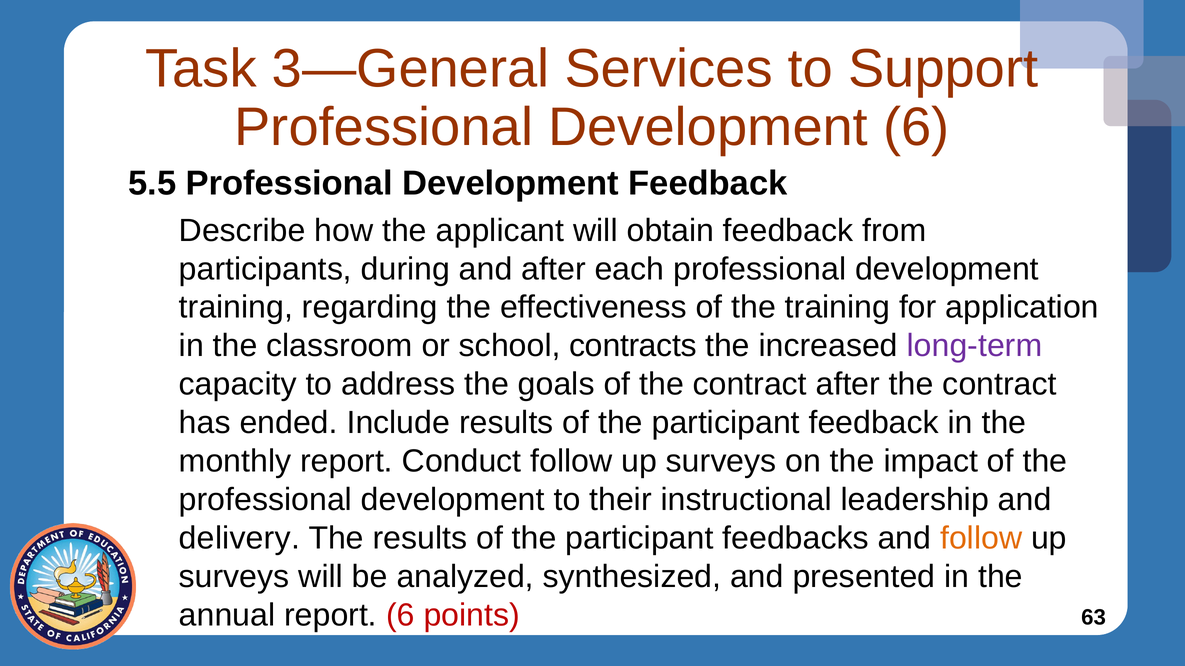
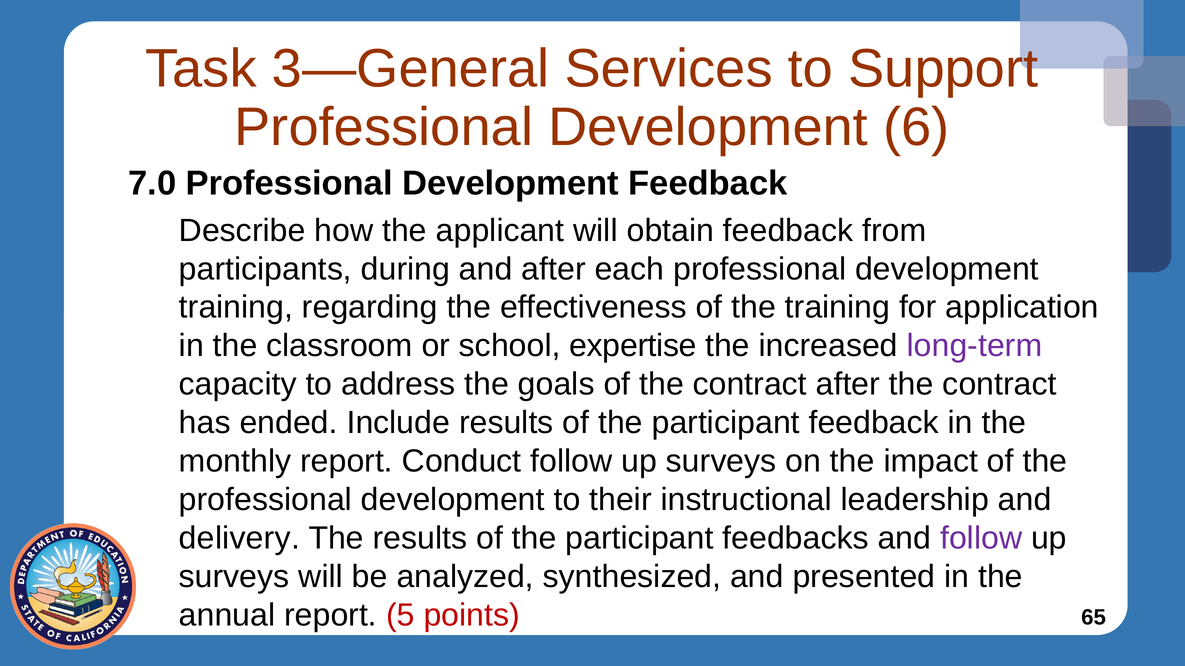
5.5: 5.5 -> 7.0 (152, 183)
contracts: contracts -> expertise (633, 346)
follow colour: orange -> purple (981, 539)
report 6: 6 -> 5 (400, 616)
63: 63 -> 65 (1094, 618)
